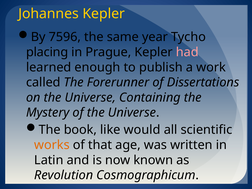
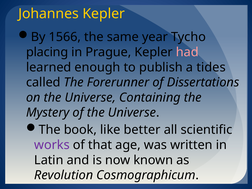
7596: 7596 -> 1566 (65, 37)
work: work -> tides (211, 67)
would: would -> better (142, 130)
works colour: orange -> purple (52, 145)
